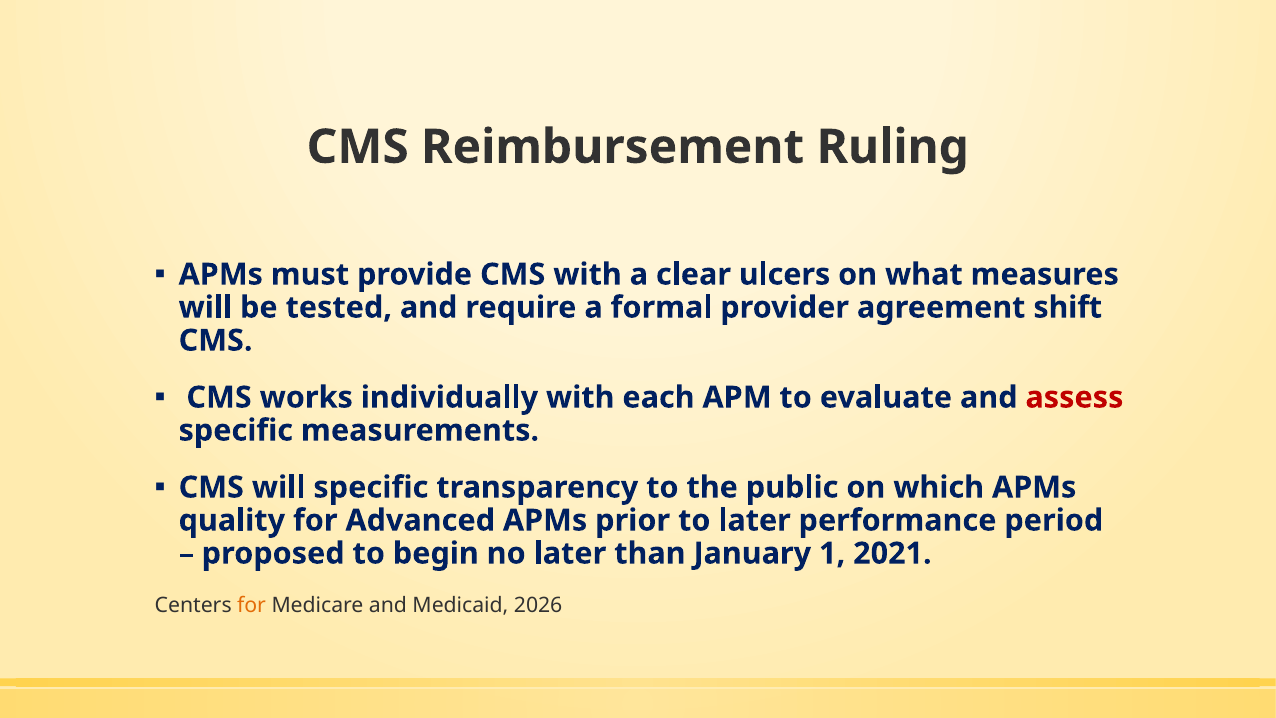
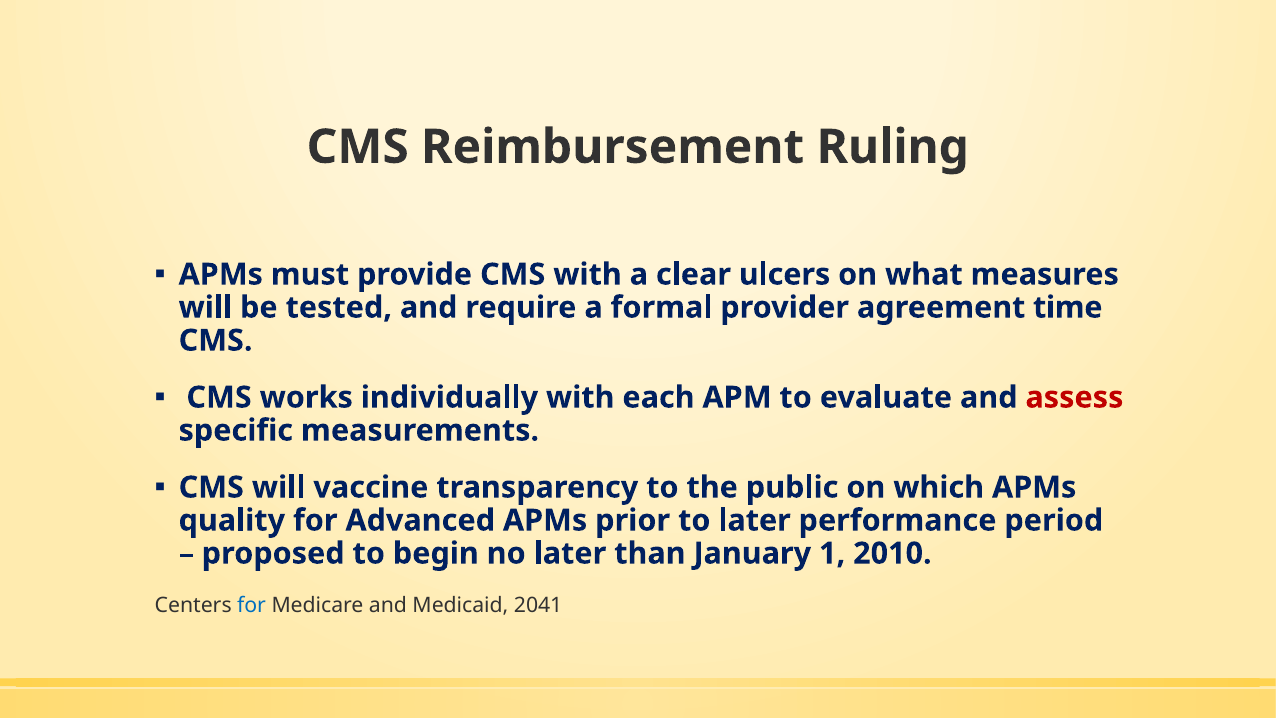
shift: shift -> time (1068, 307)
will specific: specific -> vaccine (371, 487)
2021: 2021 -> 2010 (892, 553)
for colour: orange -> blue (252, 605)
2026: 2026 -> 2041 (538, 605)
